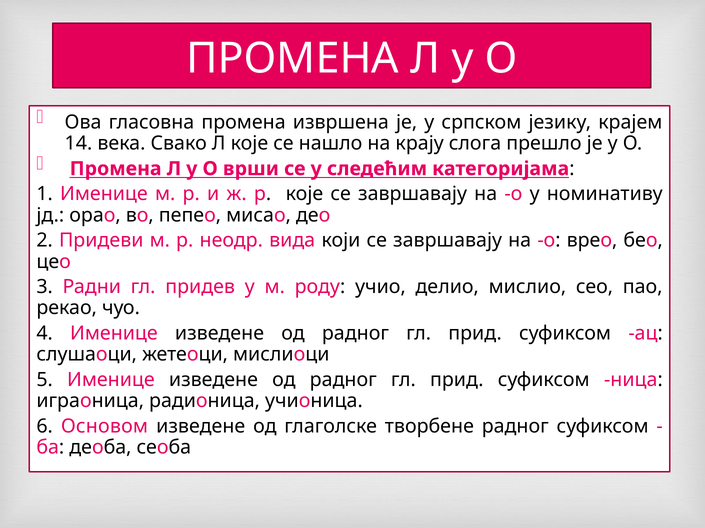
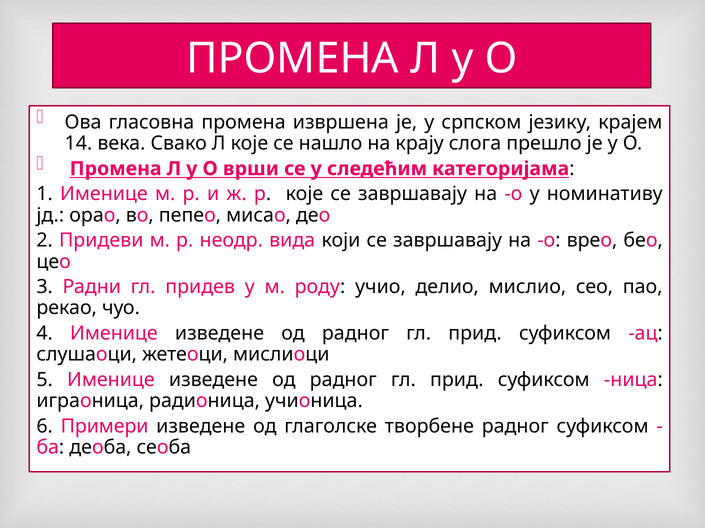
Основом: Основом -> Примери (105, 427)
